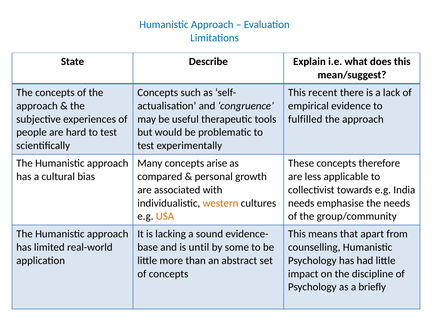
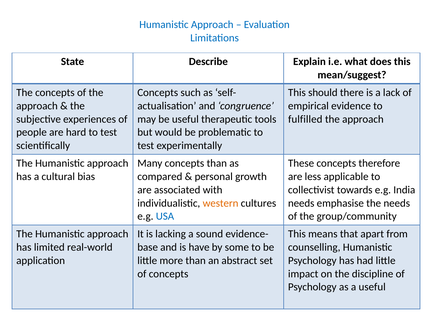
recent: recent -> should (323, 93)
concepts arise: arise -> than (217, 163)
USA colour: orange -> blue (165, 217)
until: until -> have (199, 247)
a briefly: briefly -> useful (372, 287)
